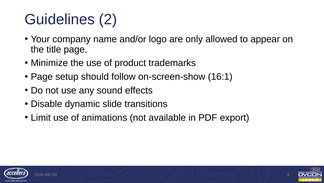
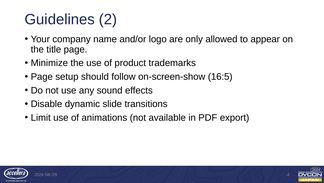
16:1: 16:1 -> 16:5 (220, 76)
